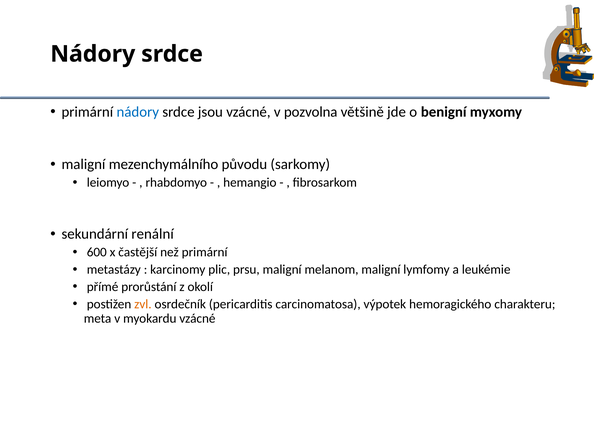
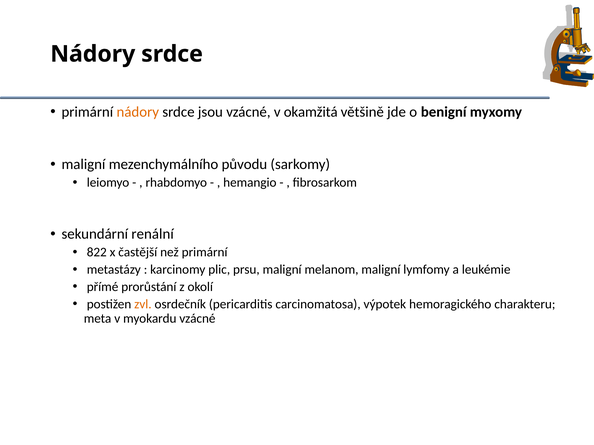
nádory colour: blue -> orange (138, 112)
pozvolna: pozvolna -> okamžitá (311, 112)
600: 600 -> 822 (97, 253)
